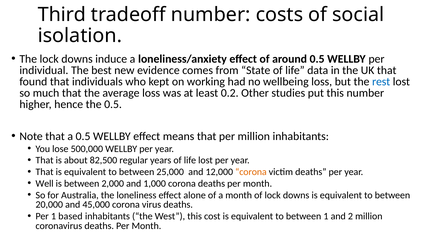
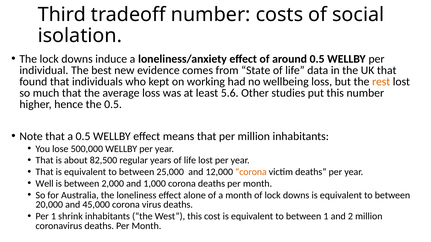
rest colour: blue -> orange (381, 82)
0.2: 0.2 -> 5.6 (230, 93)
based: based -> shrink (70, 217)
